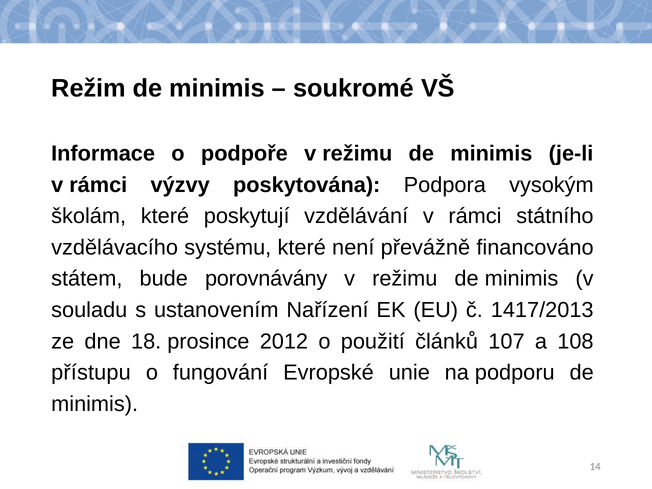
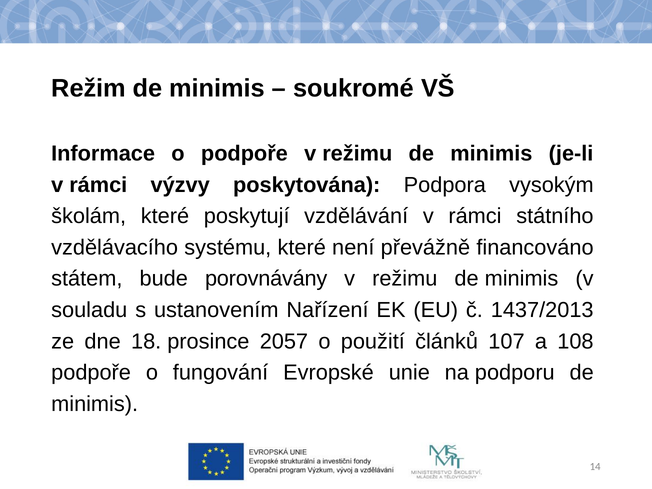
1417/2013: 1417/2013 -> 1437/2013 (542, 310)
2012: 2012 -> 2057 (284, 341)
přístupu: přístupu -> podpoře (91, 373)
